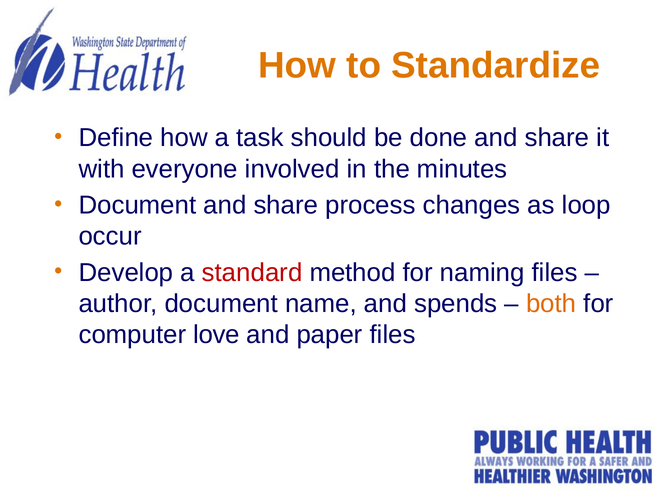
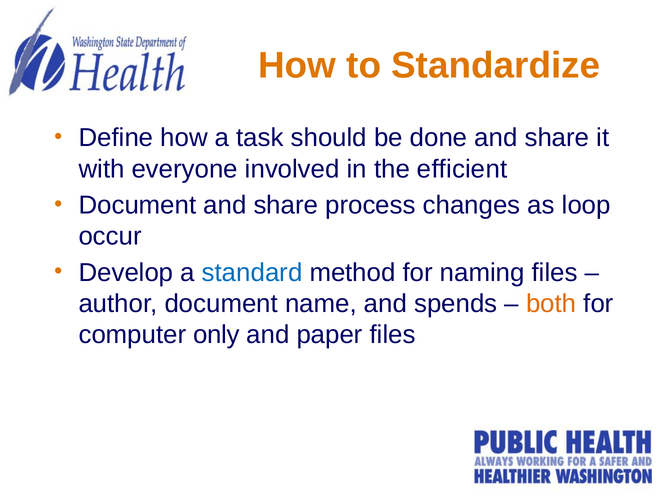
minutes: minutes -> efficient (462, 169)
standard colour: red -> blue (252, 272)
love: love -> only (216, 335)
